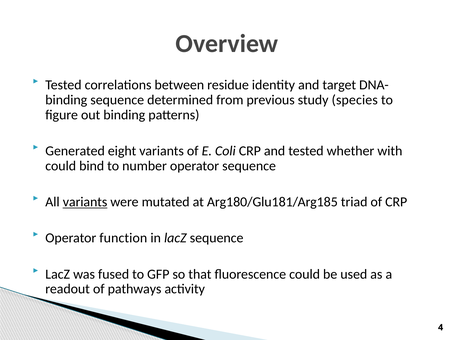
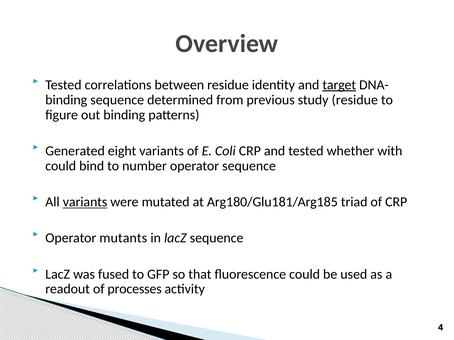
target underline: none -> present (339, 85)
study species: species -> residue (355, 100)
function: function -> mutants (123, 238)
pathways: pathways -> processes (135, 289)
